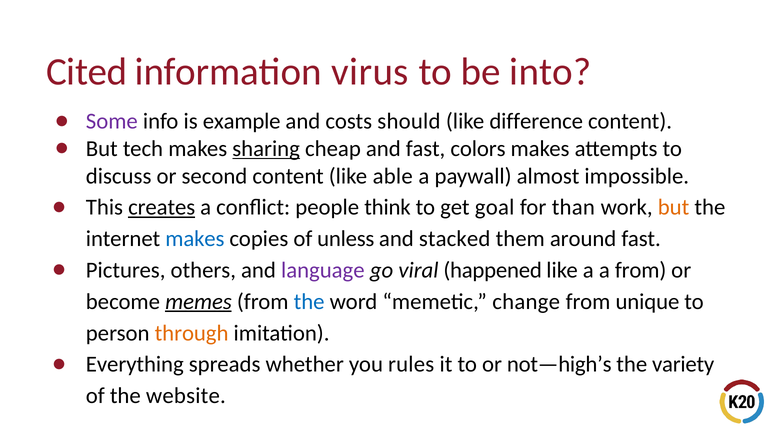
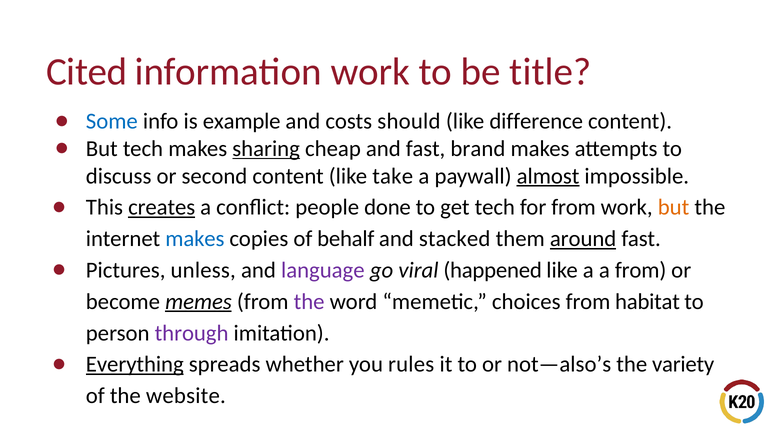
information virus: virus -> work (370, 72)
into: into -> title (550, 72)
Some colour: purple -> blue (112, 122)
colors: colors -> brand (478, 149)
able: able -> take (393, 176)
almost underline: none -> present (548, 176)
think: think -> done (388, 208)
get goal: goal -> tech (495, 208)
for than: than -> from (574, 208)
unless: unless -> behalf (346, 239)
around underline: none -> present (583, 239)
others: others -> unless (203, 270)
the colour: blue -> purple (309, 302)
change: change -> choices (526, 302)
unique: unique -> habitat (647, 302)
through colour: orange -> purple (192, 333)
Everything underline: none -> present (135, 365)
not—high’s: not—high’s -> not—also’s (559, 365)
